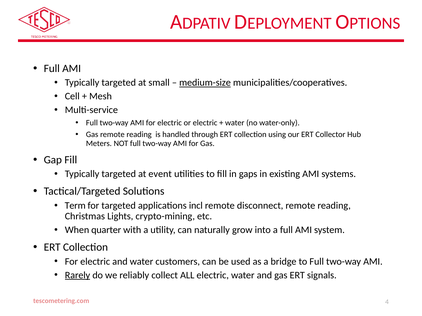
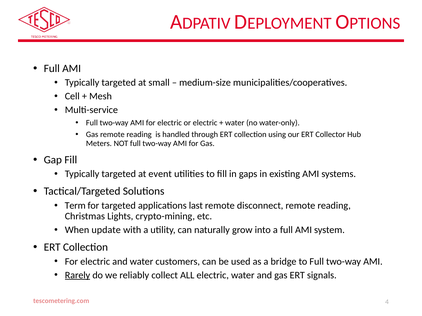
medium-size underline: present -> none (205, 83)
incl: incl -> last (196, 206)
quarter: quarter -> update (106, 230)
